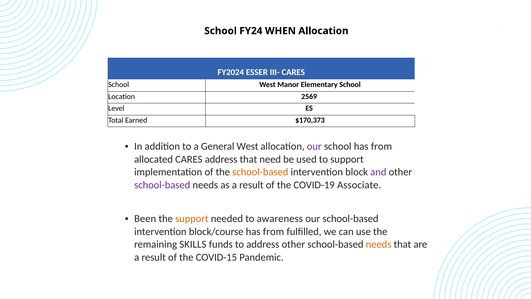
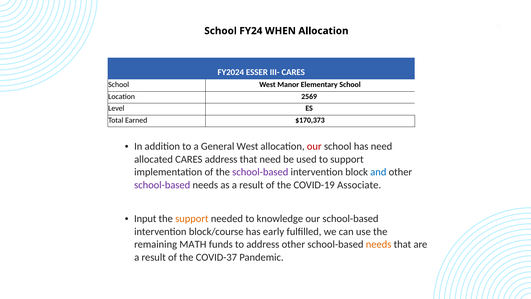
our colour: purple -> red (314, 146)
school has from: from -> need (382, 146)
school-based colour: orange -> purple (260, 172)
and colour: purple -> blue (378, 172)
Been: Been -> Input (145, 219)
awareness: awareness -> knowledge (280, 219)
block/course has from: from -> early (274, 231)
SKILLS: SKILLS -> MATH (193, 244)
COVID-15: COVID-15 -> COVID-37 (216, 257)
